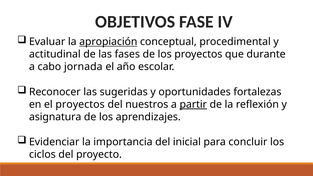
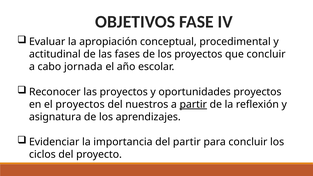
apropiación underline: present -> none (108, 42)
que durante: durante -> concluir (266, 54)
las sugeridas: sugeridas -> proyectos (124, 92)
oportunidades fortalezas: fortalezas -> proyectos (257, 92)
del inicial: inicial -> partir (187, 142)
